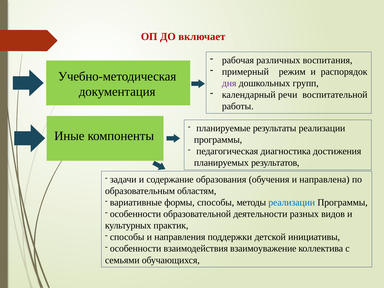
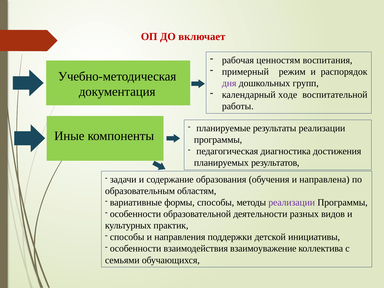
различных: различных -> ценностям (278, 60)
речи: речи -> ходе (288, 95)
реализации colour: blue -> purple (292, 202)
